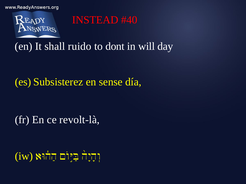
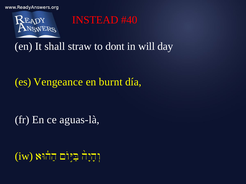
ruido: ruido -> straw (80, 46)
Subsisterez: Subsisterez -> Vengeance (58, 82)
sense: sense -> burnt (111, 82)
revolt-là: revolt-là -> aguas-là (80, 120)
